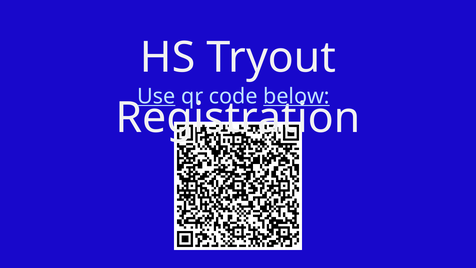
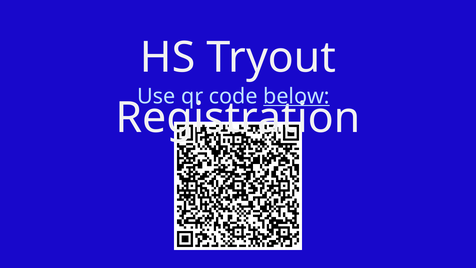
Use underline: present -> none (156, 96)
